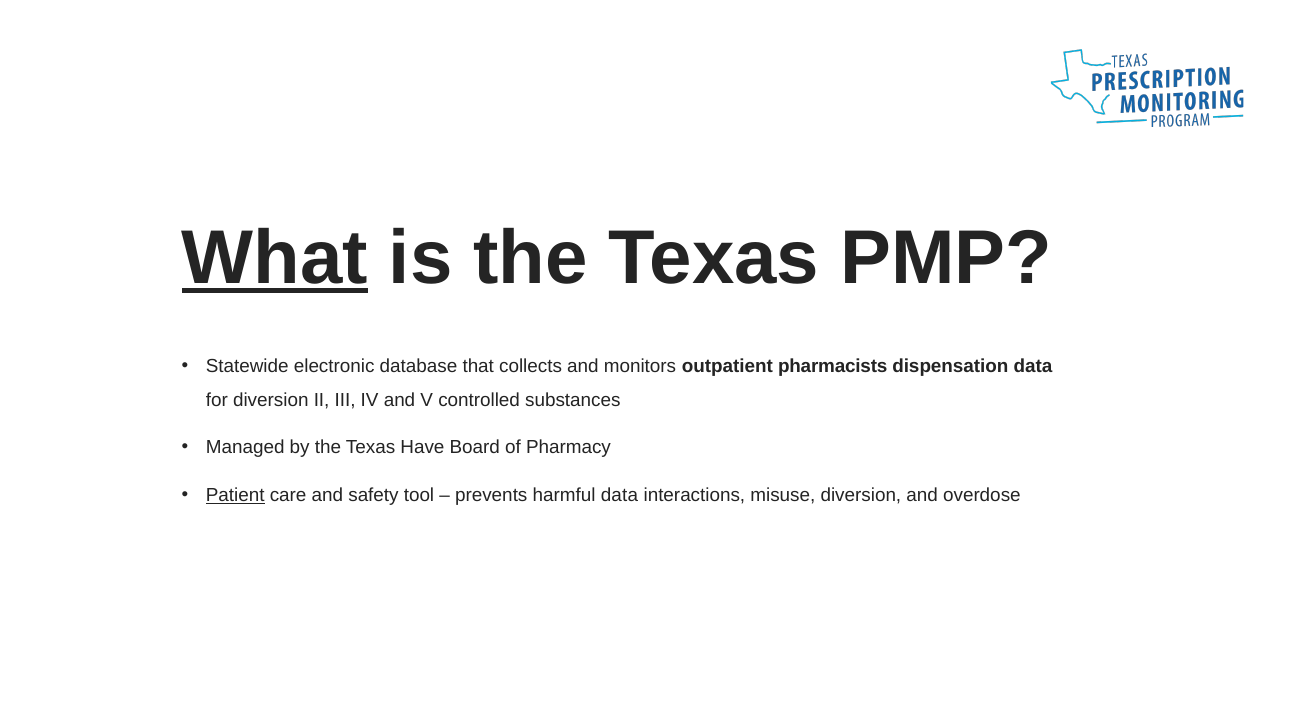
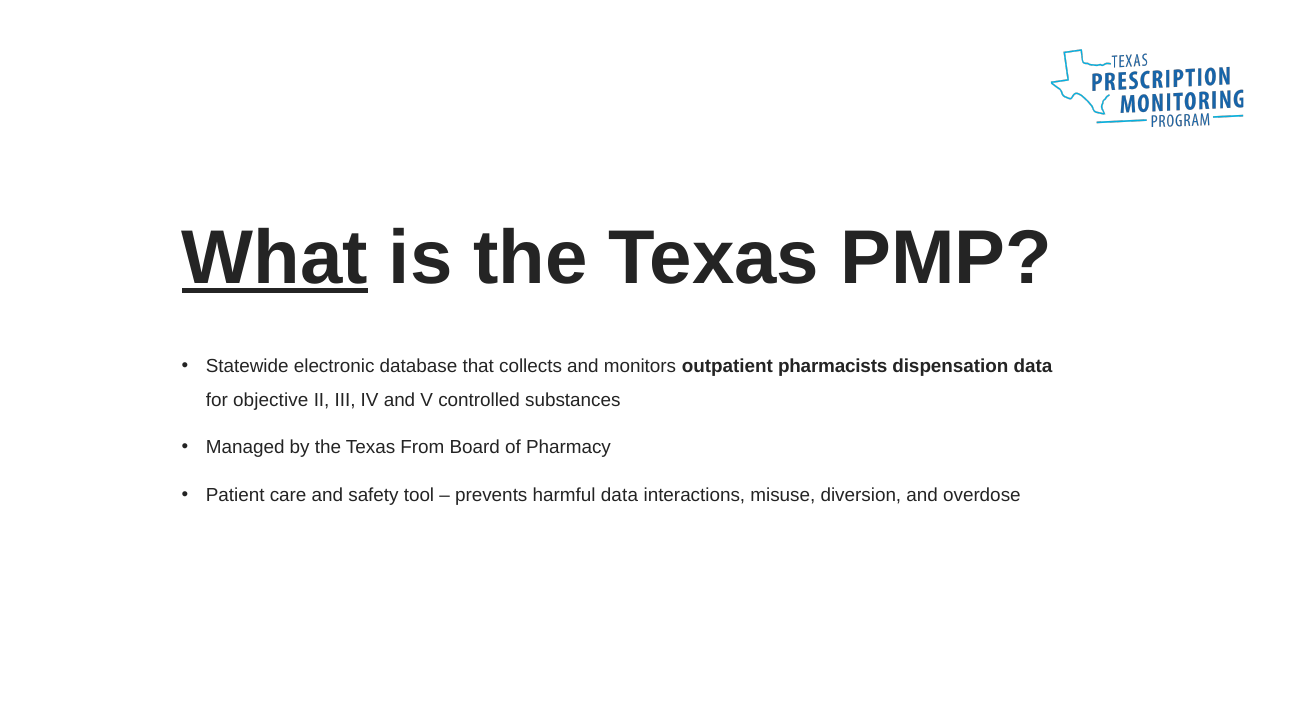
for diversion: diversion -> objective (271, 400)
Have: Have -> From (422, 448)
Patient underline: present -> none (235, 496)
